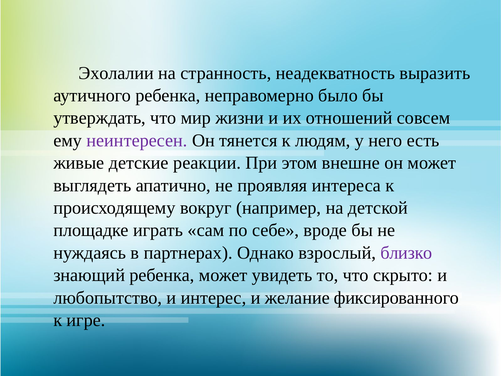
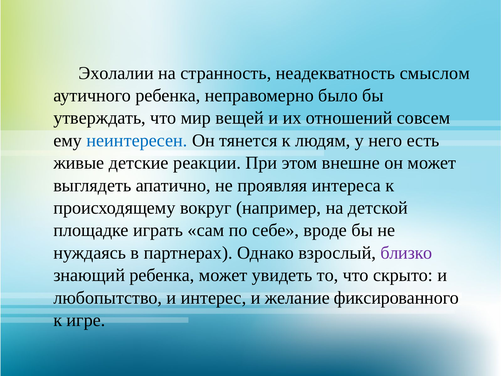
выразить: выразить -> смыслом (435, 73)
жизни: жизни -> вещей (240, 118)
неинтересен colour: purple -> blue (137, 140)
